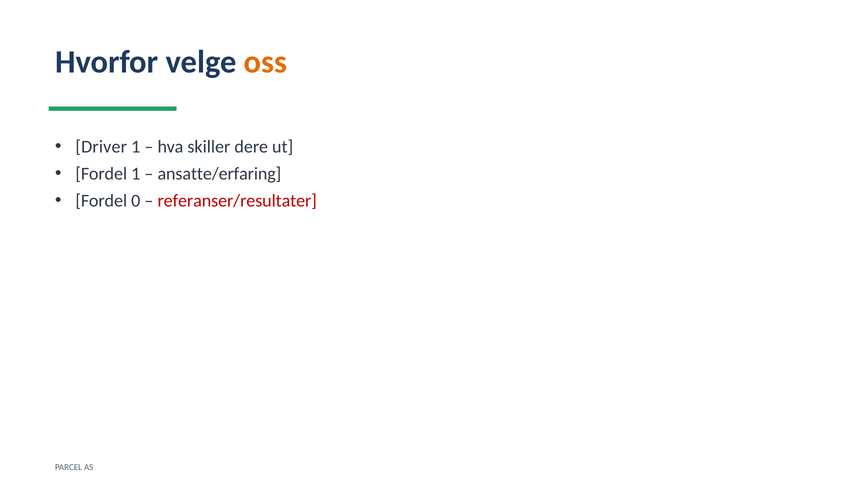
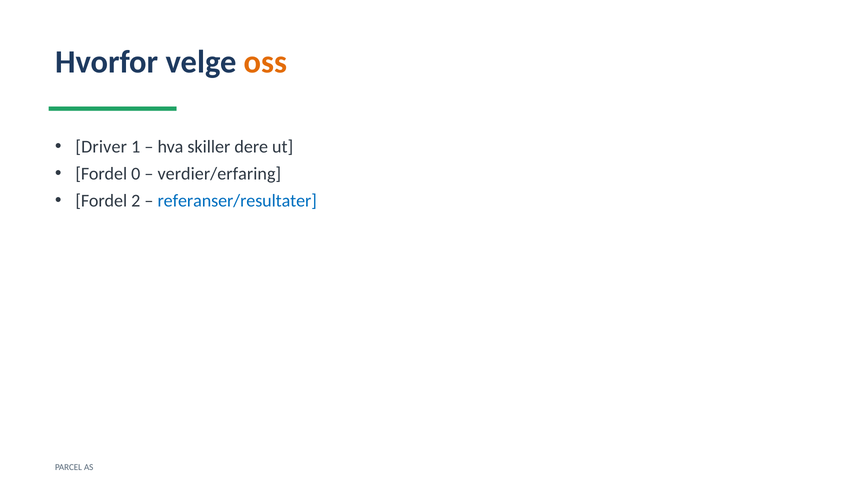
Fordel 1: 1 -> 0 (136, 174)
ansatte/erfaring: ansatte/erfaring -> verdier/erfaring (219, 174)
0: 0 -> 2 (136, 201)
referanser/resultater colour: red -> blue (237, 201)
